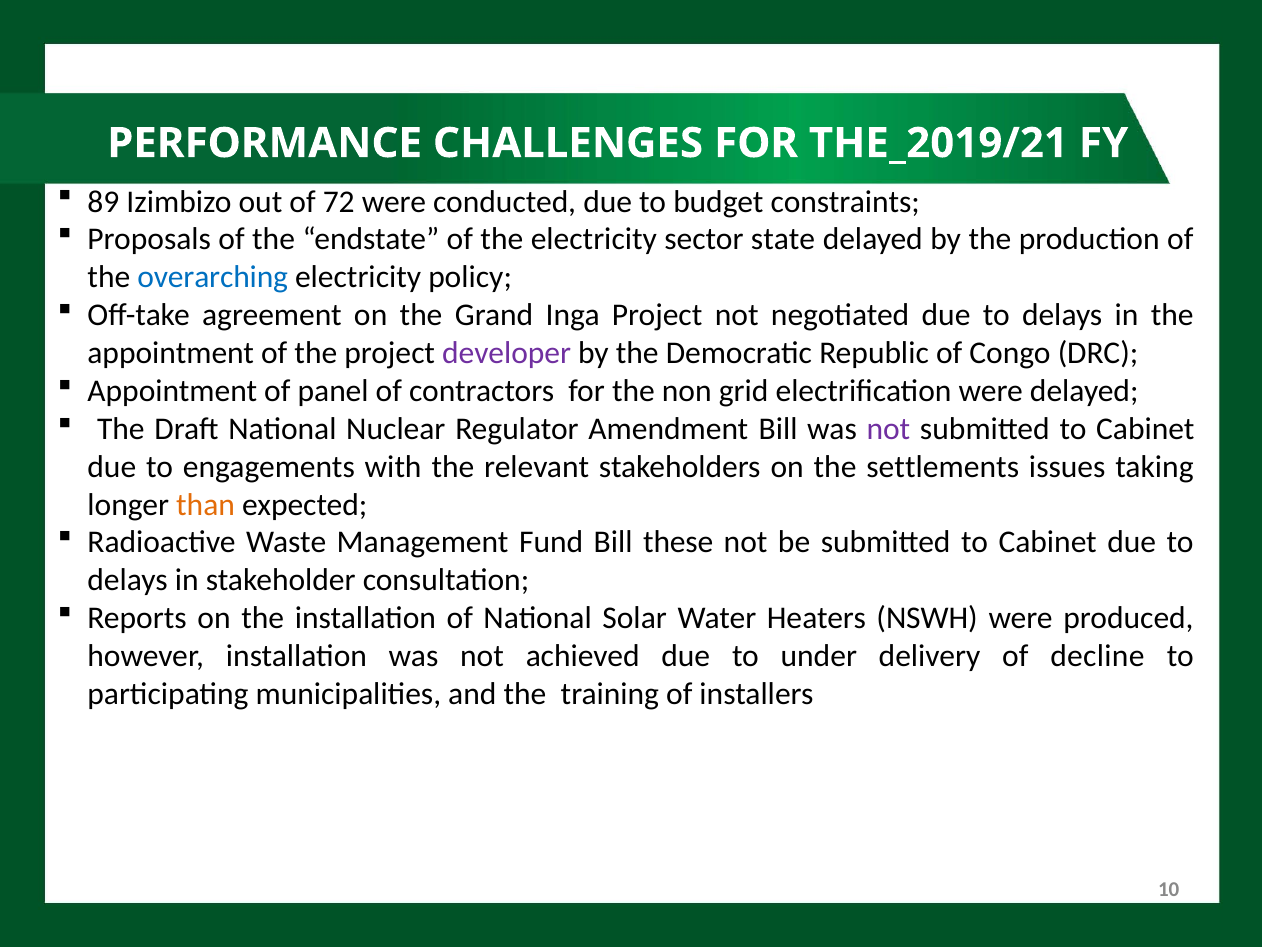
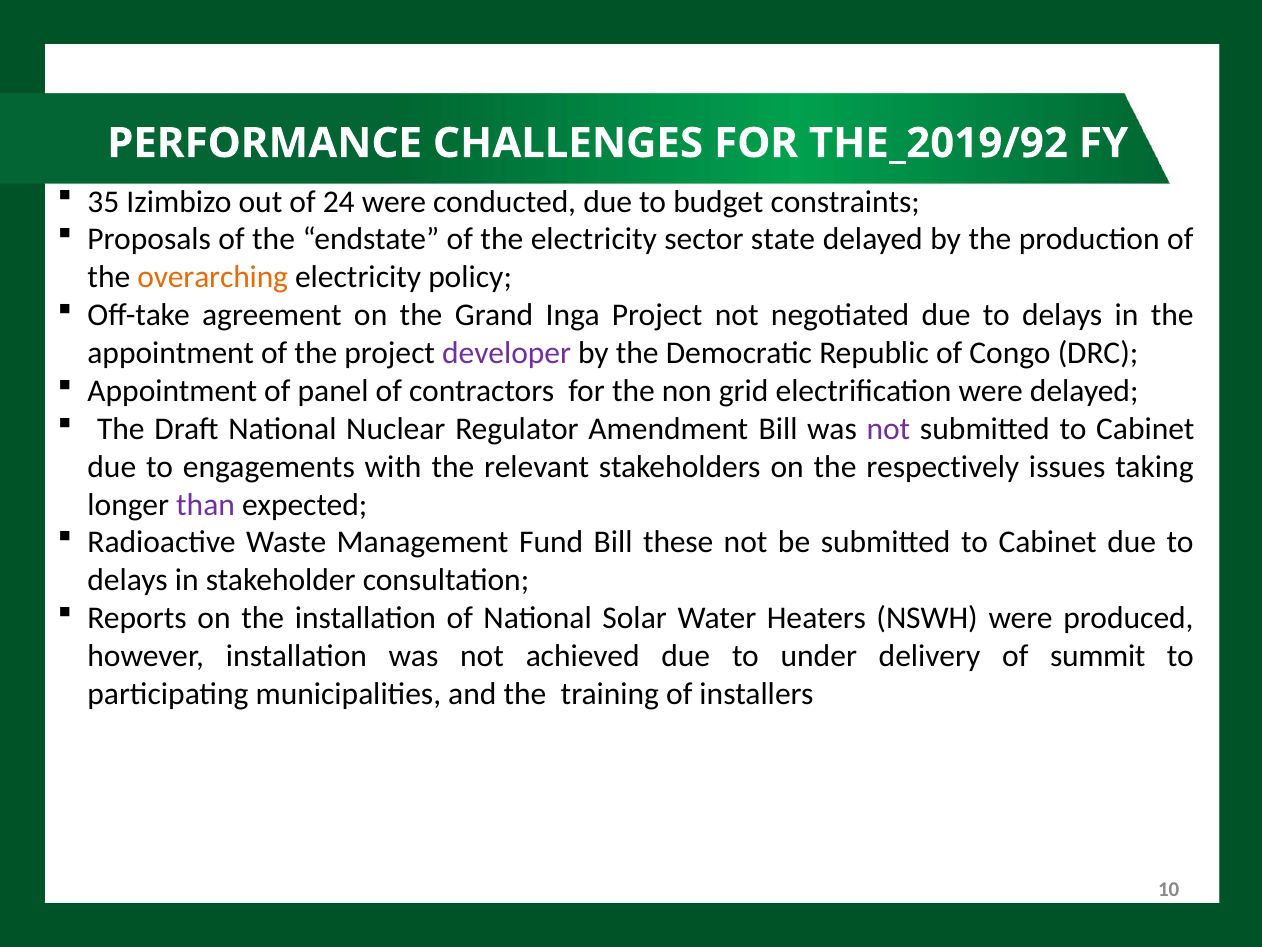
THE_2019/21: THE_2019/21 -> THE_2019/92 (938, 143)
89: 89 -> 35 (103, 201)
72: 72 -> 24 (339, 201)
overarching colour: blue -> orange (213, 277)
settlements: settlements -> respectively (943, 467)
than colour: orange -> purple (206, 504)
decline: decline -> summit (1098, 656)
